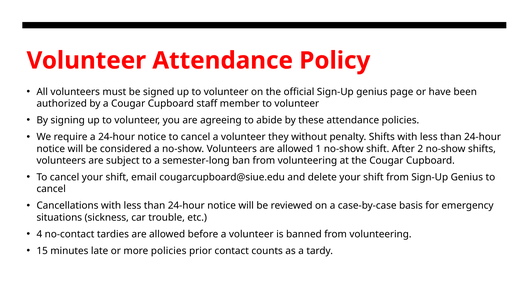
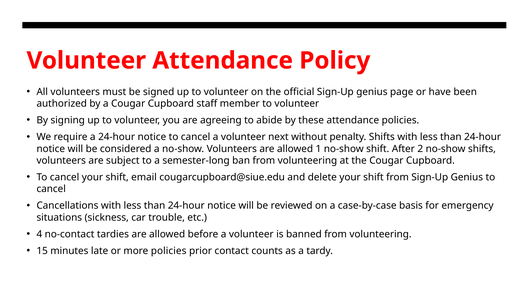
they: they -> next (278, 137)
